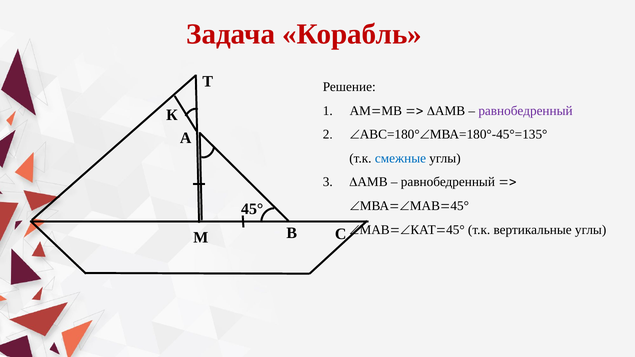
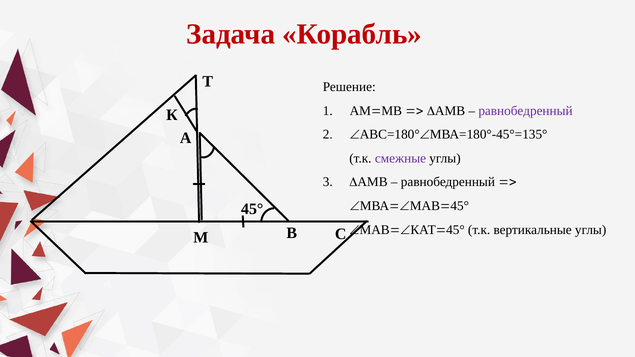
смежные colour: blue -> purple (400, 158)
